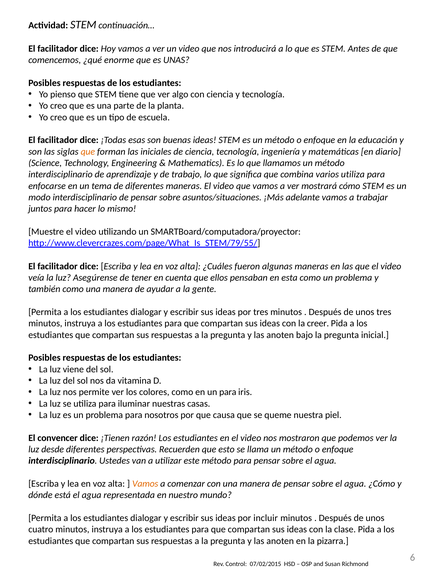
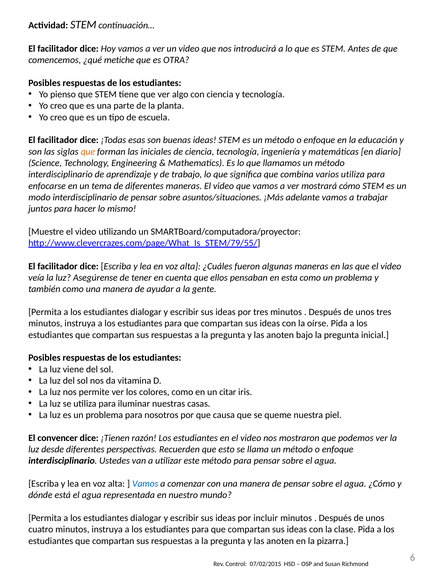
enorme: enorme -> metiche (119, 60)
UNAS: UNAS -> OTRA (176, 60)
creer: creer -> oírse (318, 323)
un para: para -> citar (228, 392)
Vamos colour: orange -> blue (145, 484)
